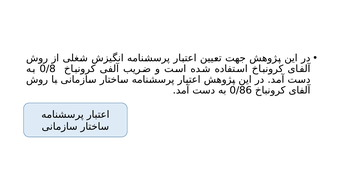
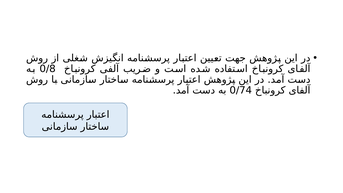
0/86: 0/86 -> 0/74 (241, 90)
